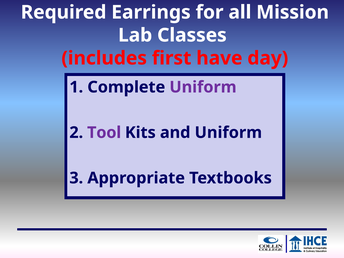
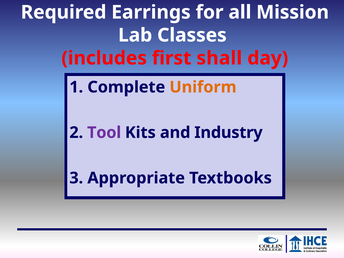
have: have -> shall (219, 58)
Uniform colour: purple -> orange (203, 87)
and Uniform: Uniform -> Industry (228, 133)
